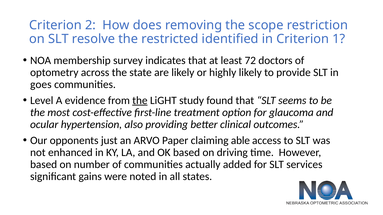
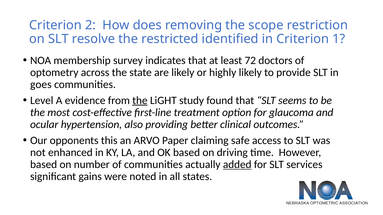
just: just -> this (109, 141)
able: able -> safe (240, 141)
added underline: none -> present (237, 165)
